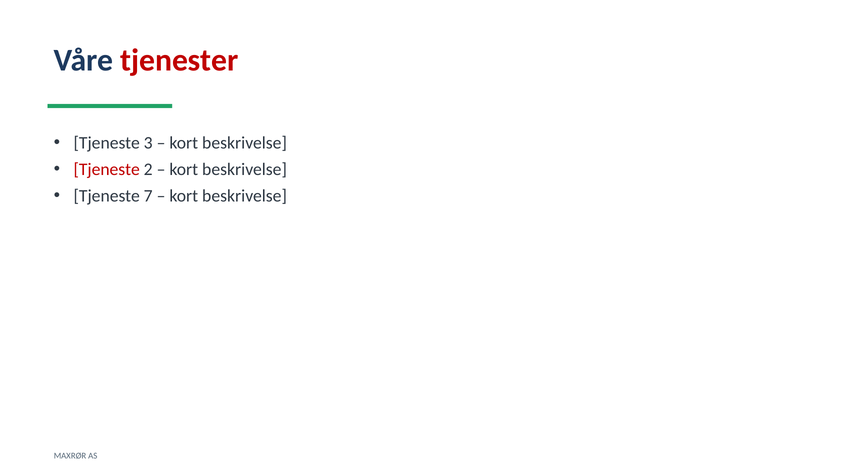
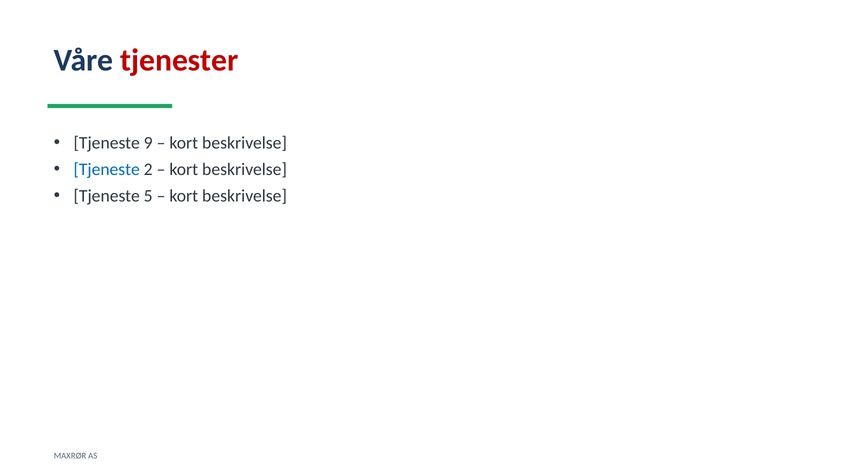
3: 3 -> 9 (148, 143)
Tjeneste colour: red -> blue (107, 170)
7: 7 -> 5 (148, 196)
